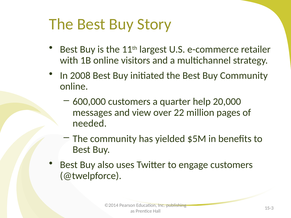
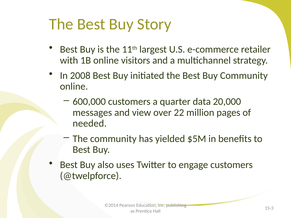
help: help -> data (202, 102)
